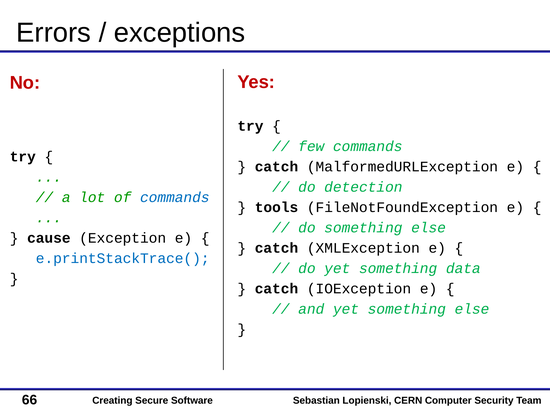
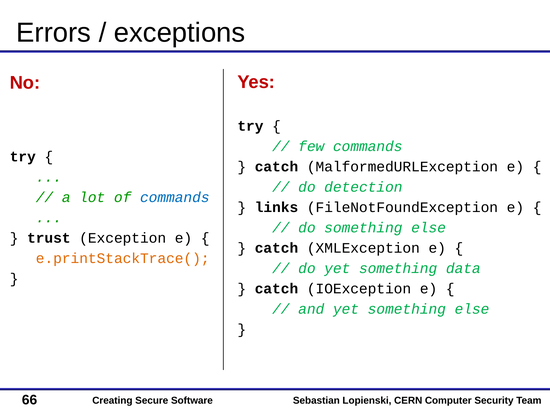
tools: tools -> links (277, 207)
cause: cause -> trust (49, 238)
e.printStackTrace( colour: blue -> orange (123, 258)
